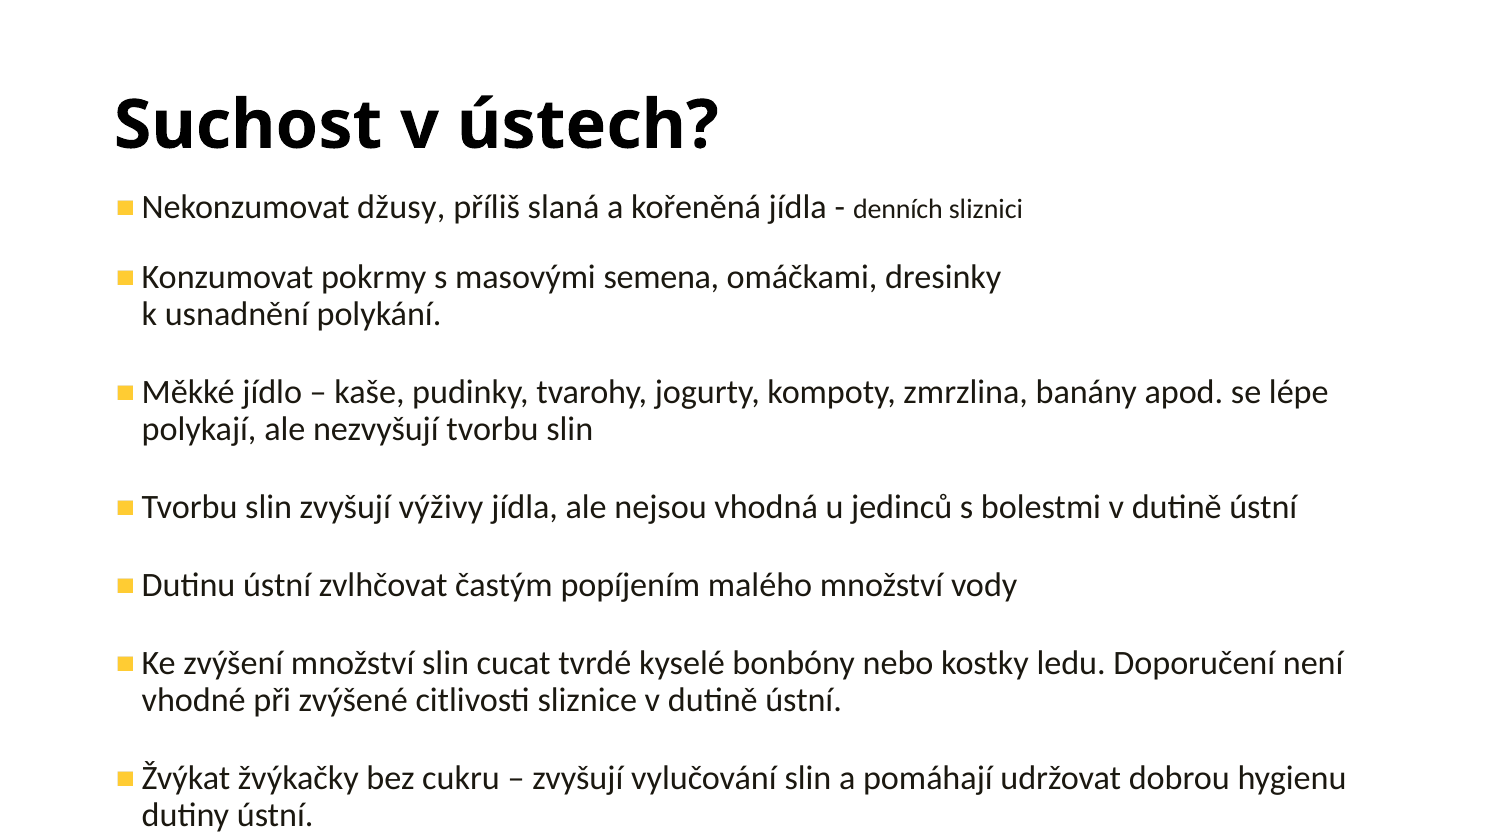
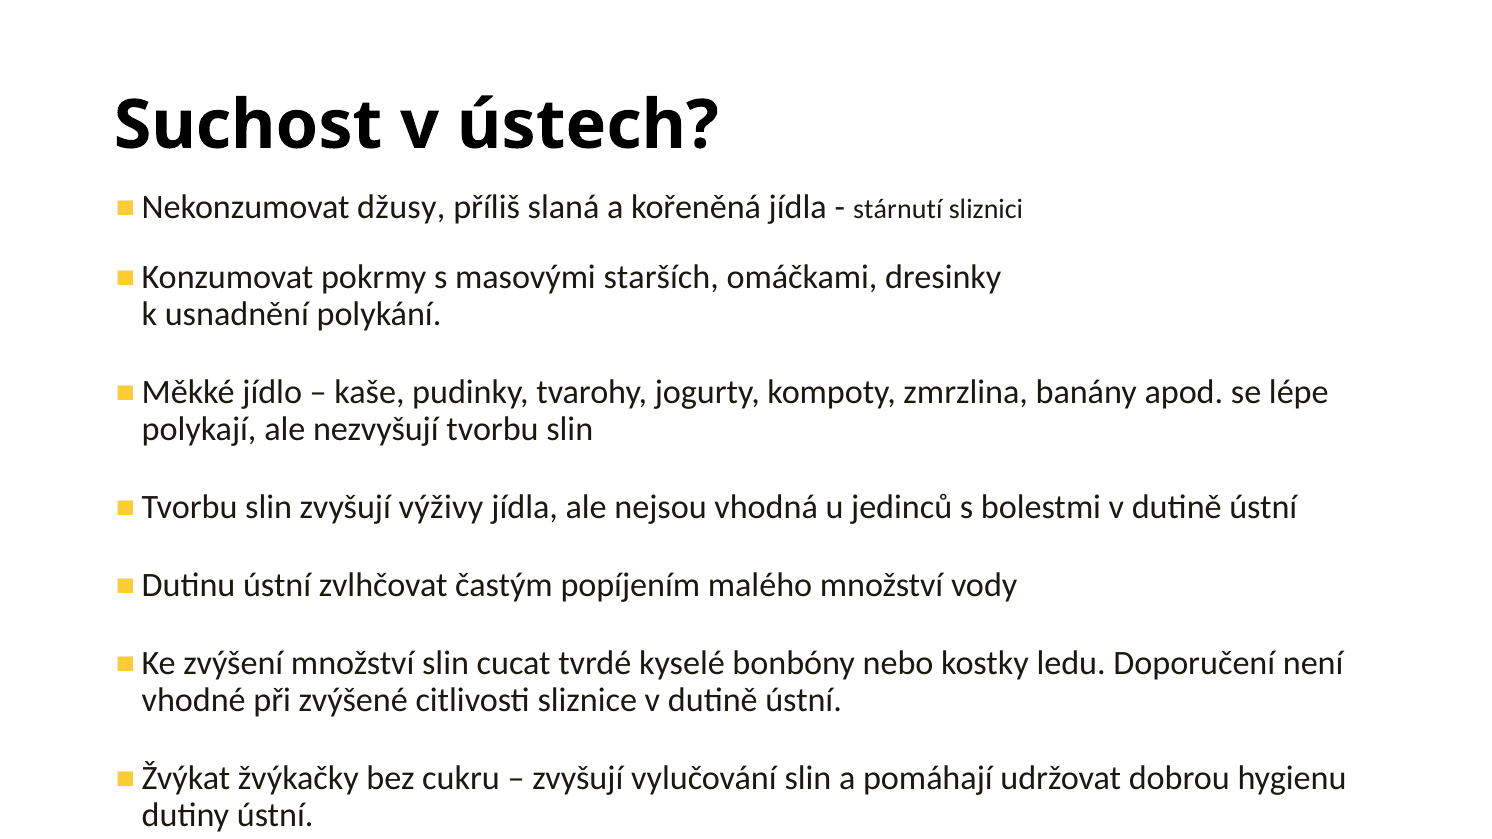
denních: denních -> stárnutí (898, 210)
semena: semena -> starších (661, 278)
